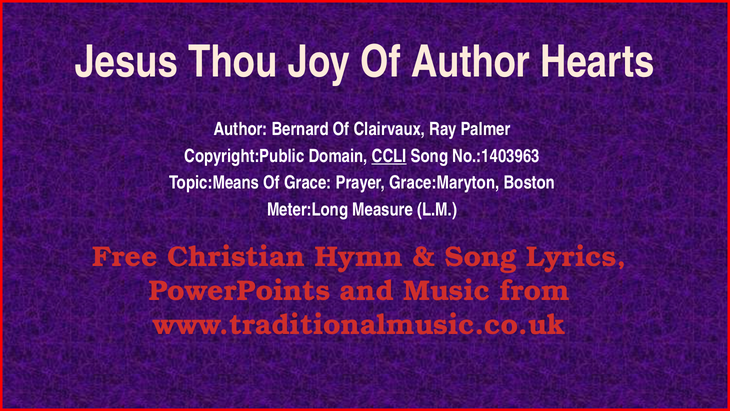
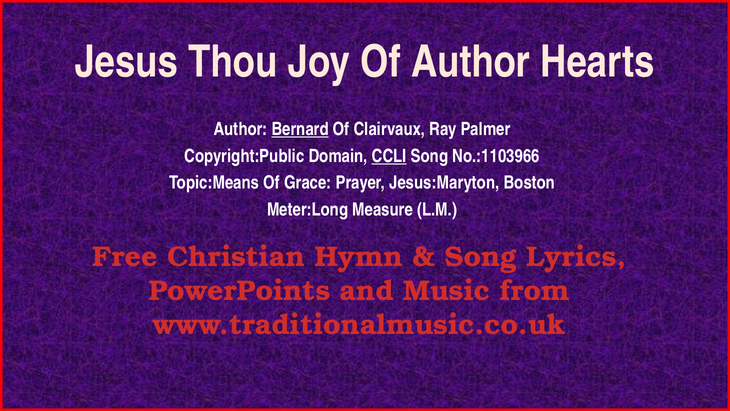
Bernard underline: none -> present (300, 129)
No.:1403963: No.:1403963 -> No.:1103966 (496, 156)
Grace:Maryton: Grace:Maryton -> Jesus:Maryton (444, 183)
